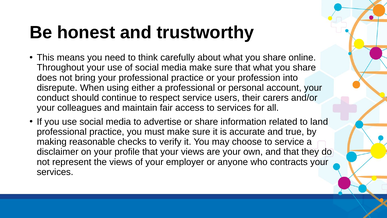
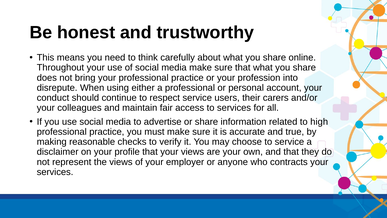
land: land -> high (319, 122)
